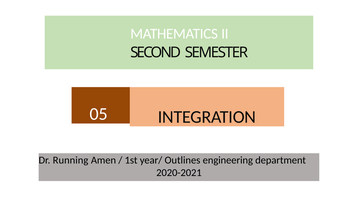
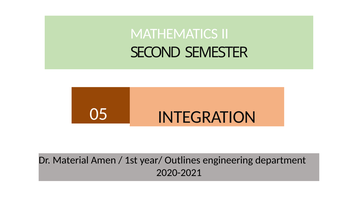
Running: Running -> Material (71, 161)
